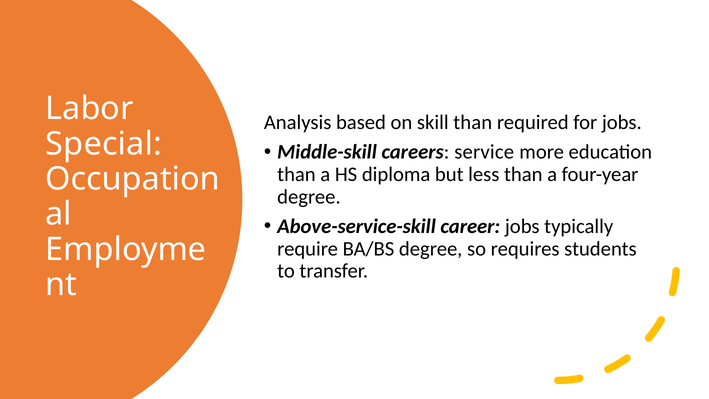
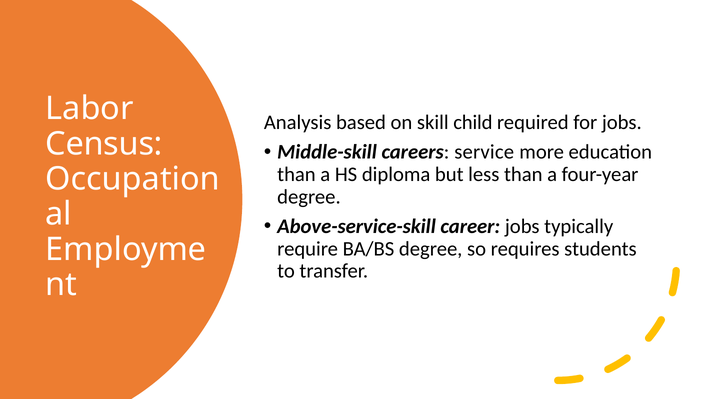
skill than: than -> child (473, 122)
Special: Special -> Census (104, 144)
